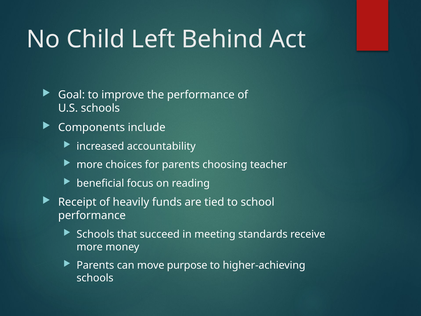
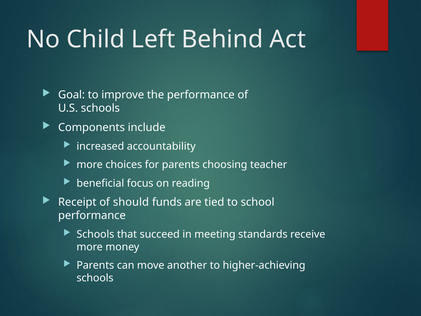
heavily: heavily -> should (131, 202)
purpose: purpose -> another (187, 265)
